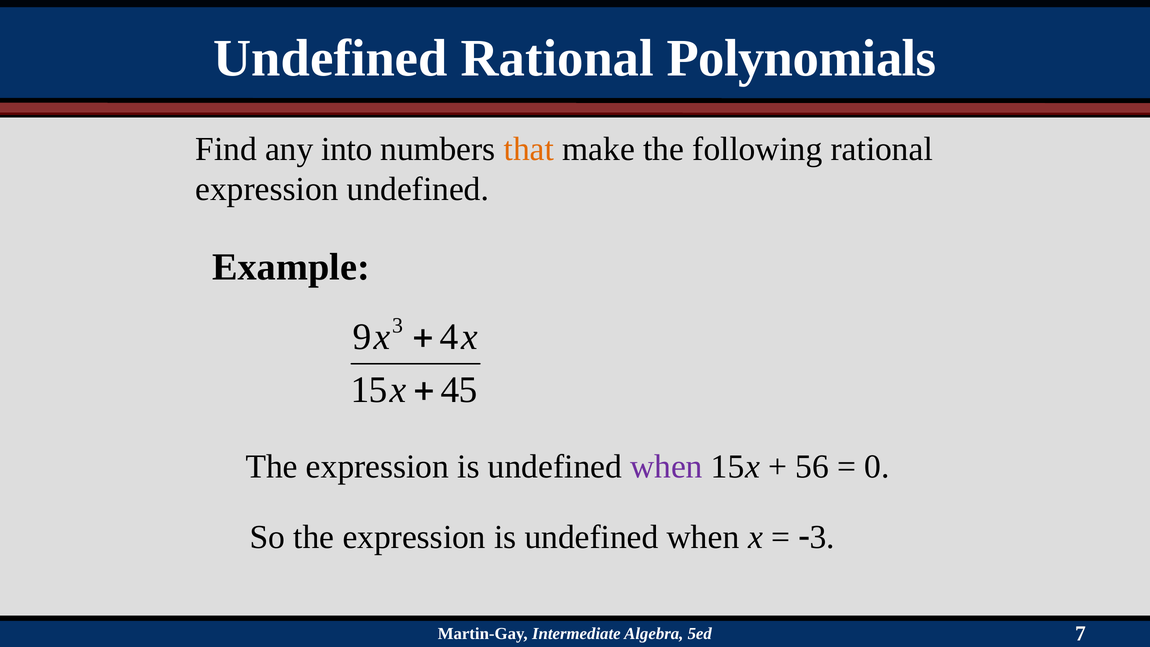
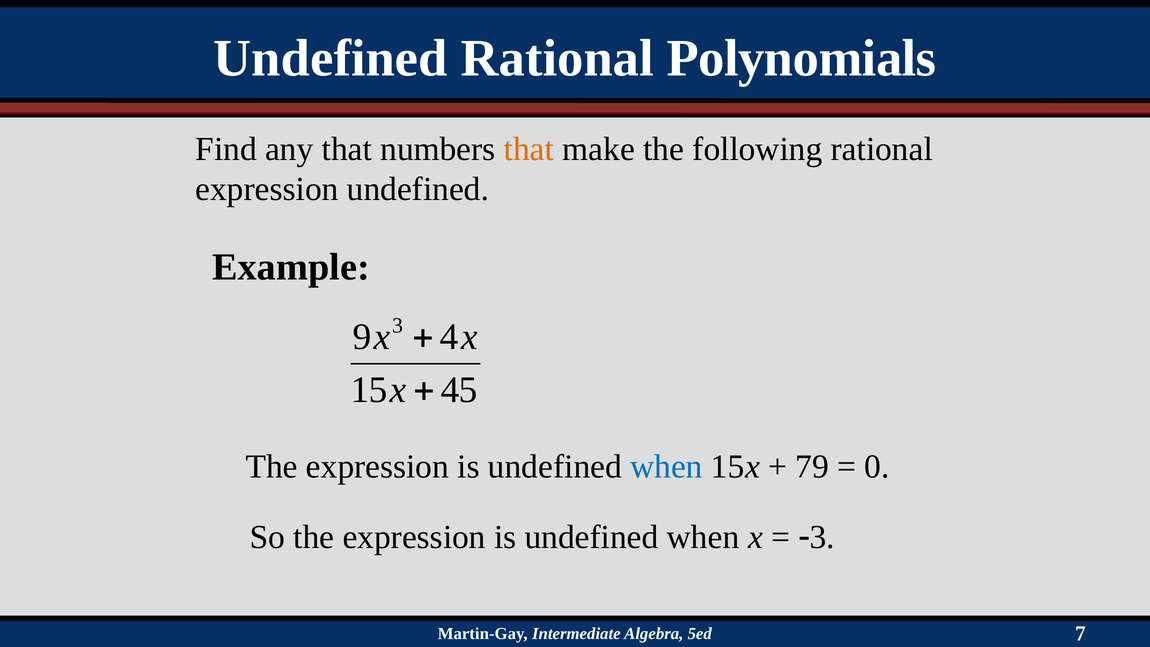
any into: into -> that (347, 149)
when colour: purple -> blue (666, 466)
56: 56 -> 79 (812, 466)
